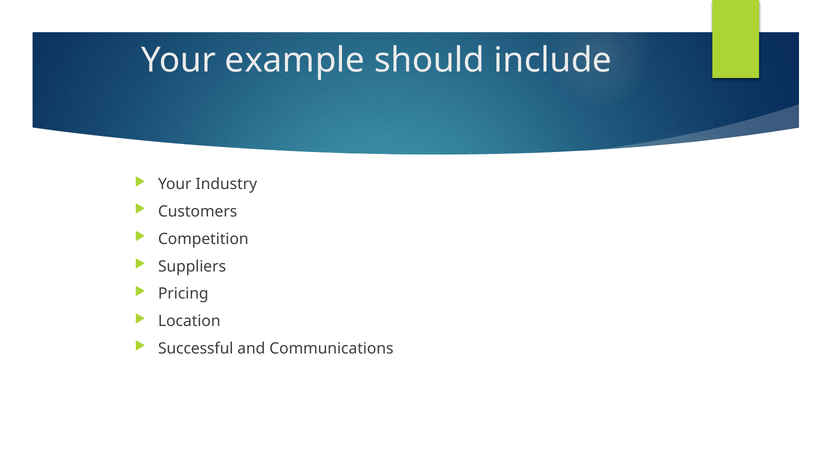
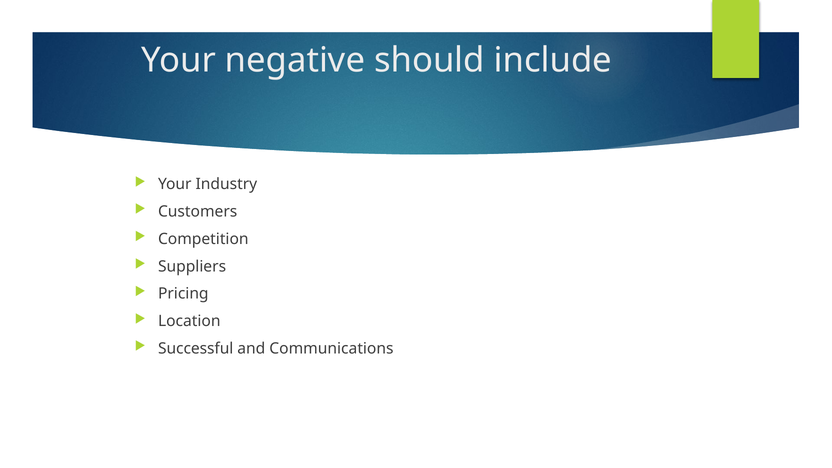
example: example -> negative (295, 60)
